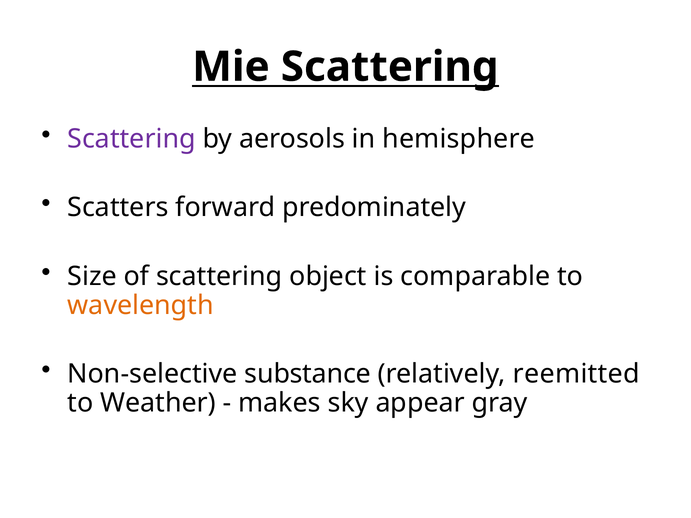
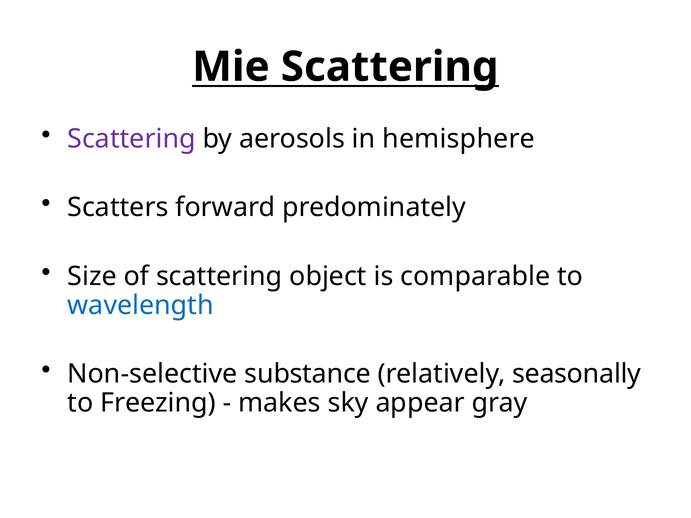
wavelength colour: orange -> blue (141, 305)
reemitted: reemitted -> seasonally (577, 374)
Weather: Weather -> Freezing (158, 403)
